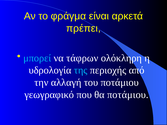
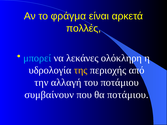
πρέπει: πρέπει -> πολλές (84, 28)
τάφρων: τάφρων -> λεκάνες (82, 58)
της colour: light blue -> yellow (81, 70)
γεωγραφικό: γεωγραφικό -> συμβαίνουν (49, 95)
